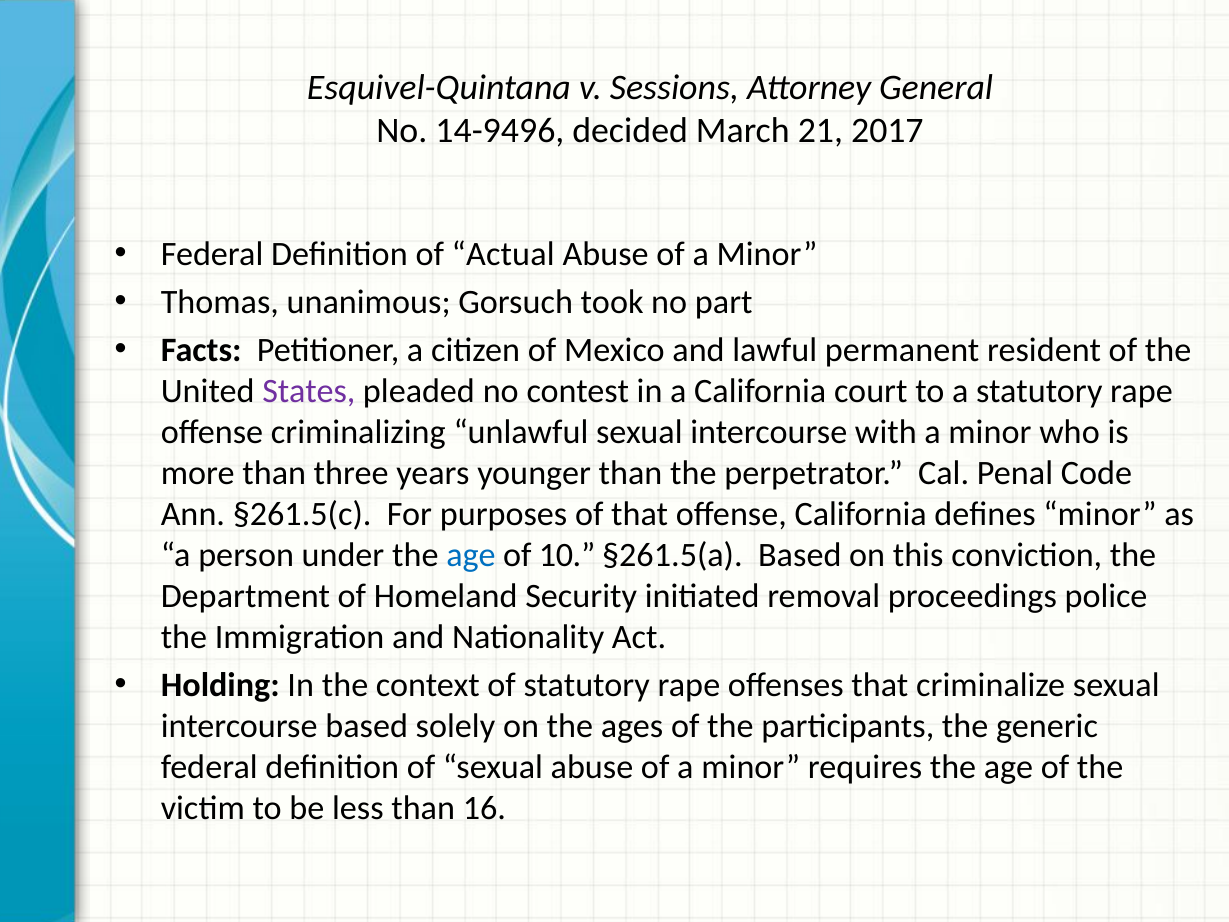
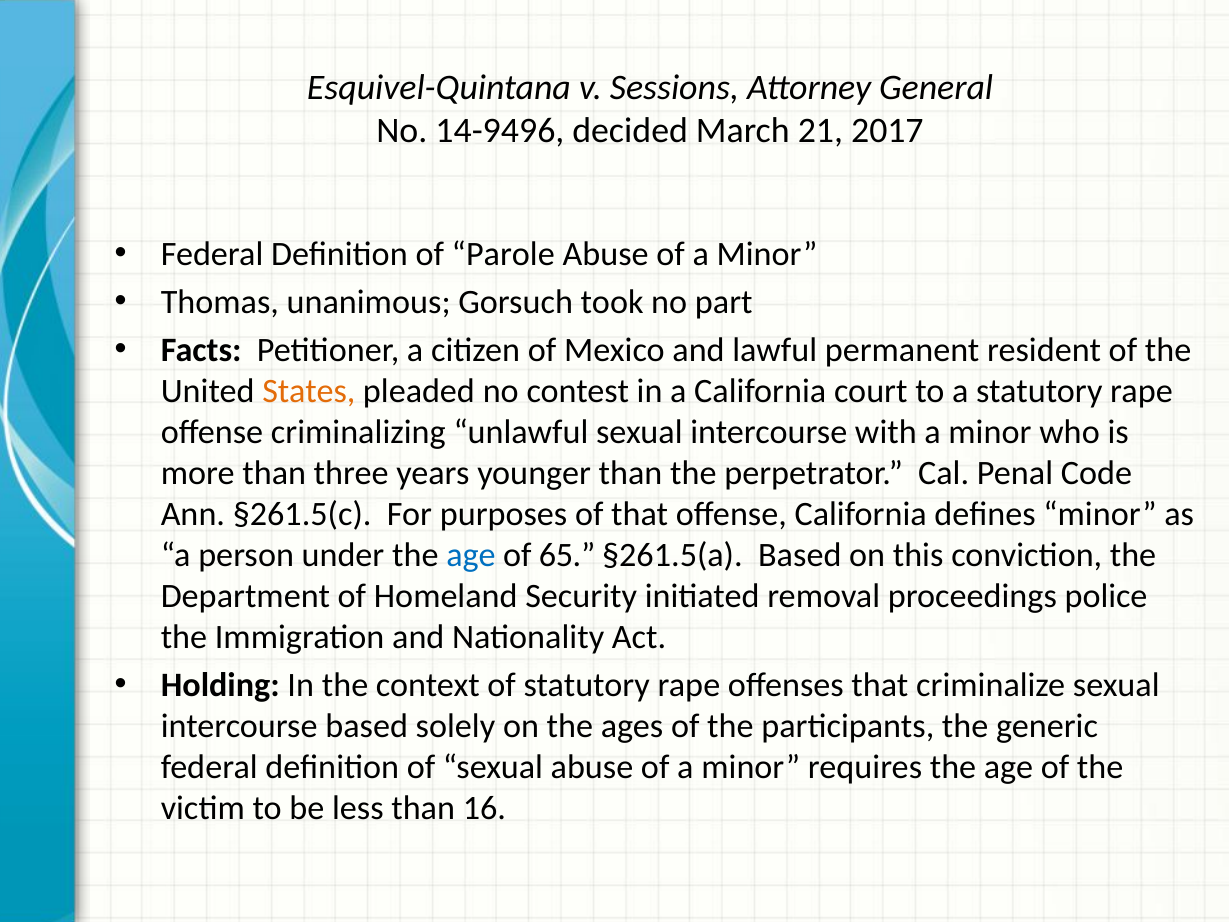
Actual: Actual -> Parole (503, 254)
States colour: purple -> orange (309, 391)
10: 10 -> 65 (567, 555)
